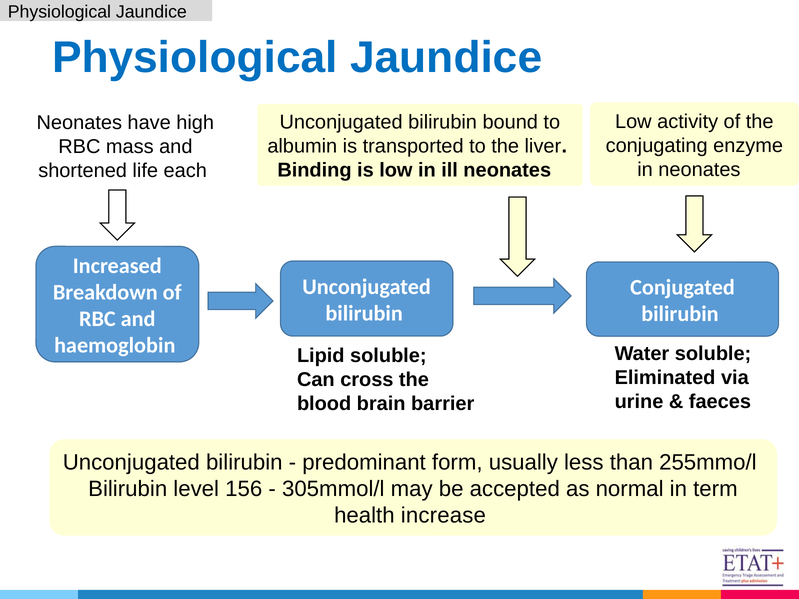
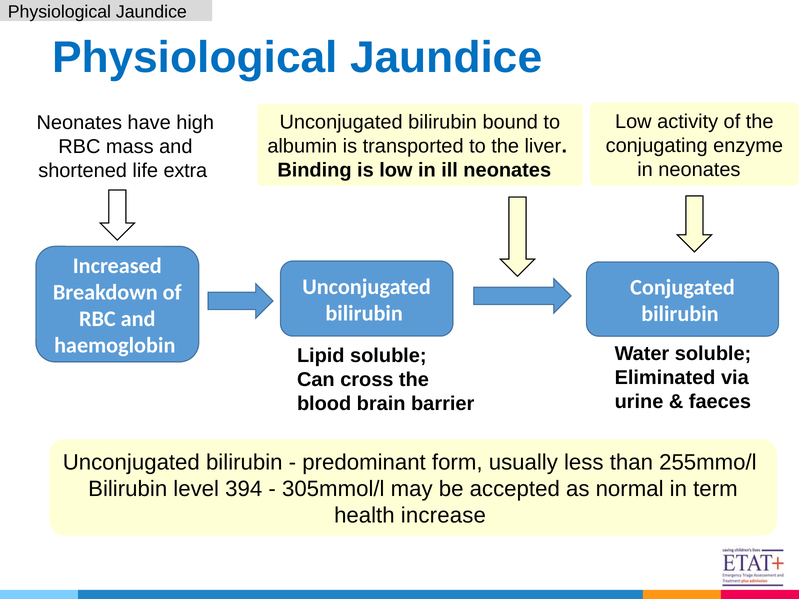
each: each -> extra (185, 171)
156: 156 -> 394 (244, 489)
